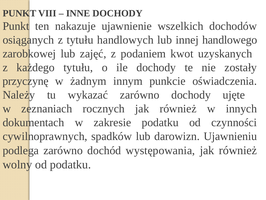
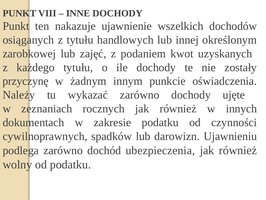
handlowego: handlowego -> określonym (230, 40)
występowania: występowania -> ubezpieczenia (160, 150)
